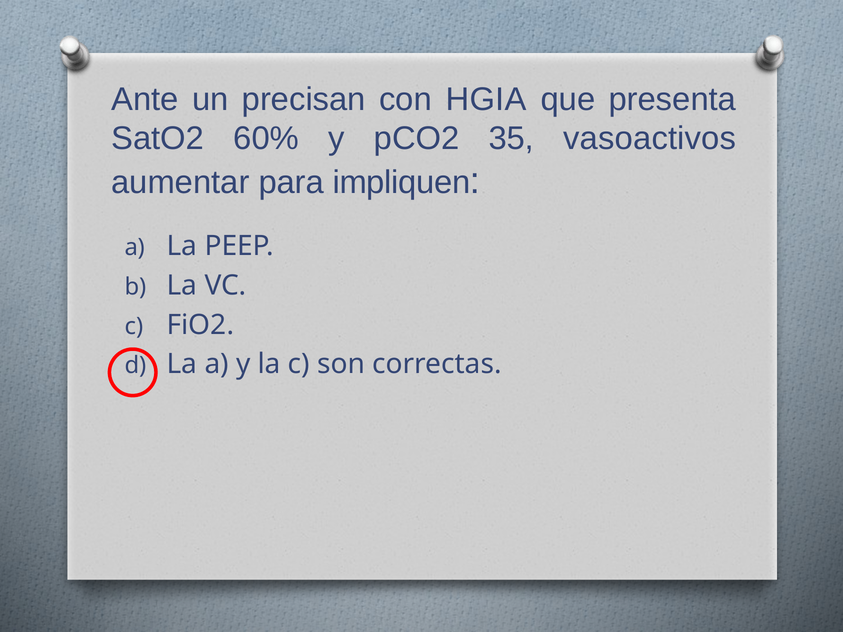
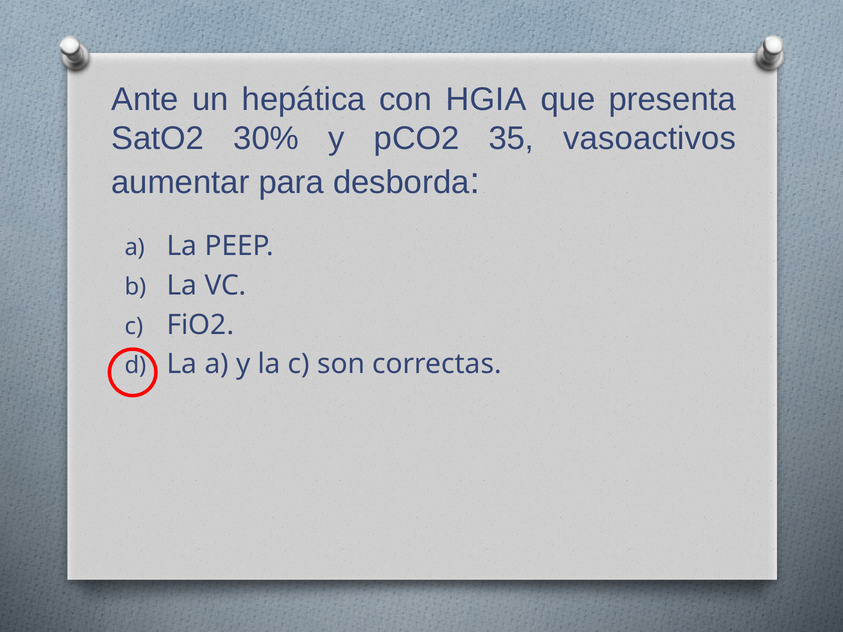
precisan: precisan -> hepática (304, 99)
60%: 60% -> 30% (266, 139)
impliquen: impliquen -> desborda (401, 183)
